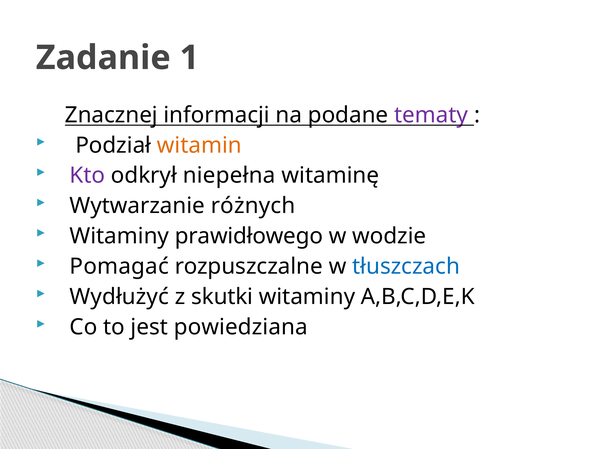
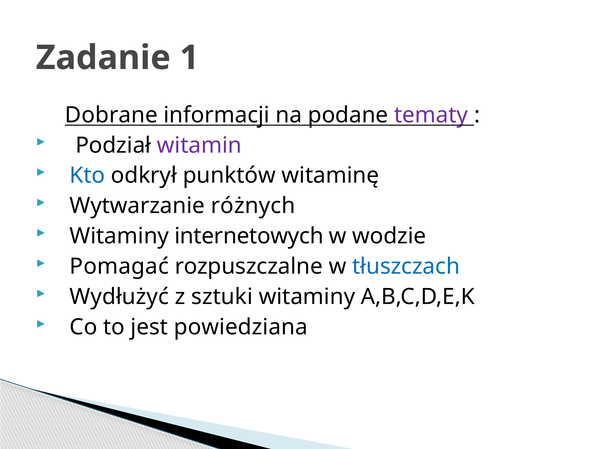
Znacznej: Znacznej -> Dobrane (111, 115)
witamin colour: orange -> purple (199, 145)
Kto colour: purple -> blue (87, 176)
niepełna: niepełna -> punktów (229, 176)
prawidłowego: prawidłowego -> internetowych (249, 236)
skutki: skutki -> sztuki (222, 297)
